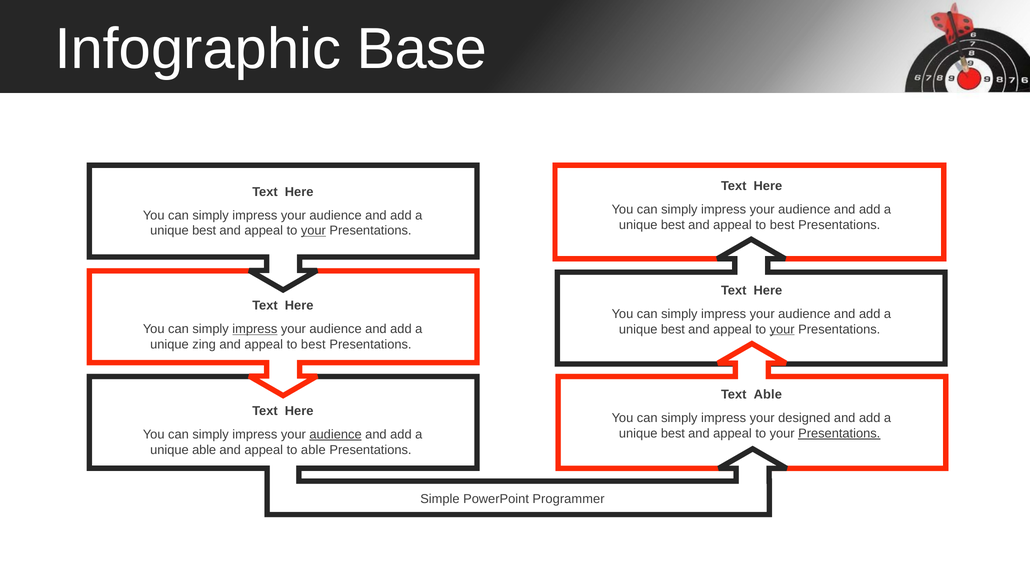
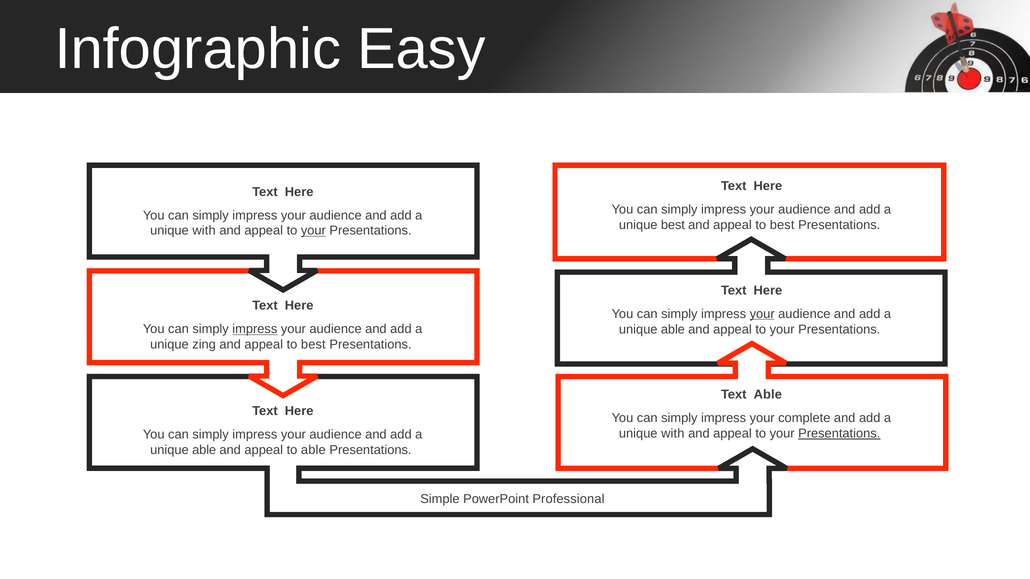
Base: Base -> Easy (421, 49)
best: best -> with (204, 231)
your underline: none -> present (762, 314)
best: best -> able (673, 329)
your underline: present -> none (782, 329)
designed: designed -> complete (804, 418)
best: best -> with (673, 434)
audience underline: present -> none (336, 435)
Programmer: Programmer -> Professional (568, 499)
